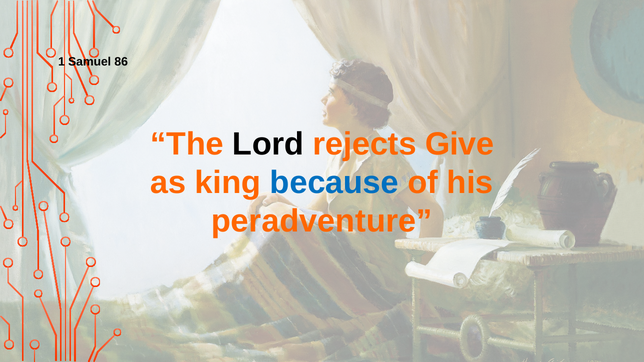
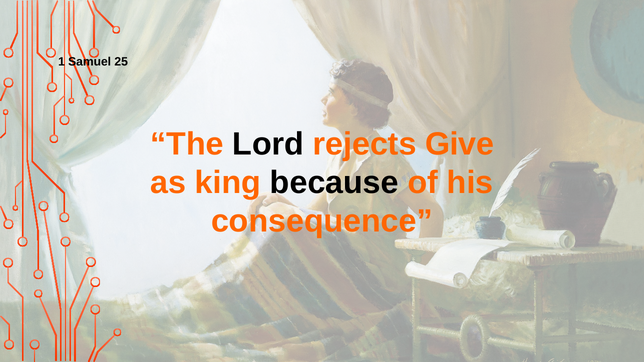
86: 86 -> 25 (121, 62)
because colour: blue -> black (334, 183)
peradventure: peradventure -> consequence (322, 221)
